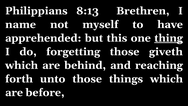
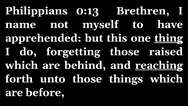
8:13: 8:13 -> 0:13 (87, 11)
giveth: giveth -> raised (166, 52)
reaching underline: none -> present (159, 65)
